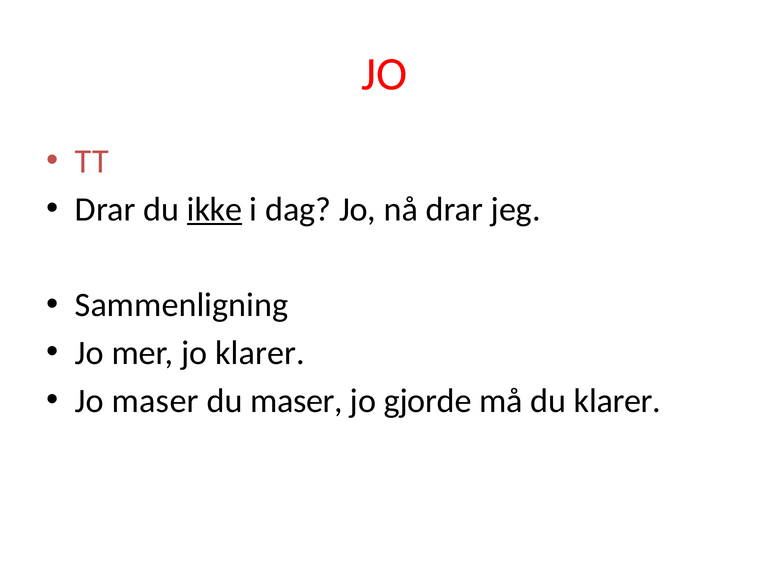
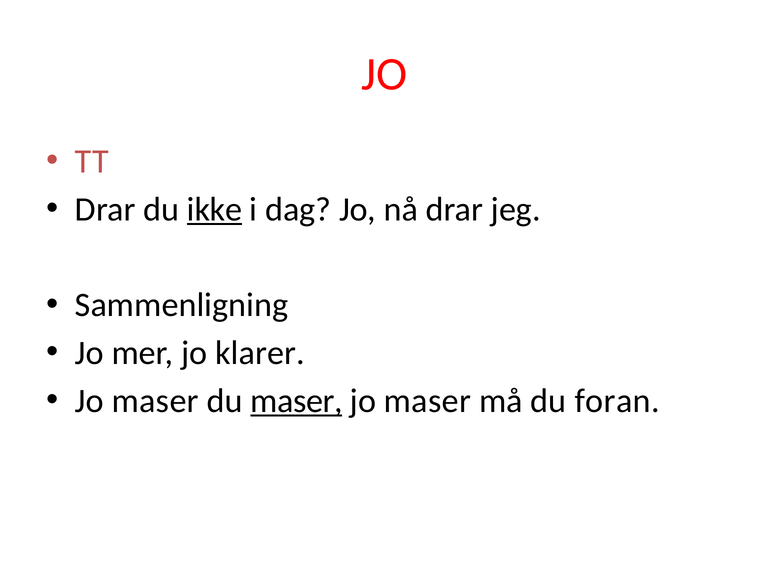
maser underline: none -> present (297, 401)
gjorde: gjorde -> maser (427, 401)
du klarer: klarer -> foran (617, 401)
